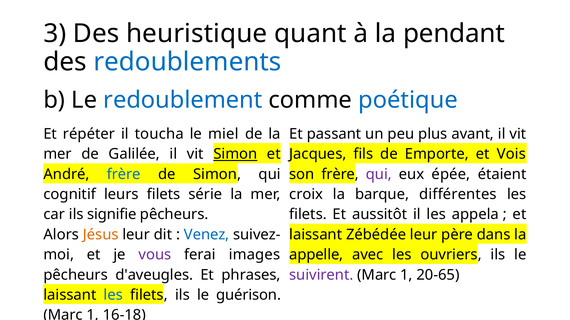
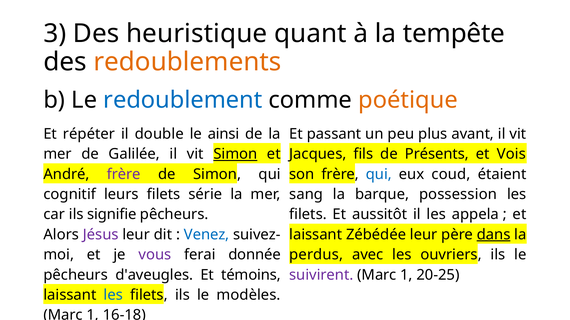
pendant: pendant -> tempête (454, 34)
redoublements colour: blue -> orange (187, 62)
poétique colour: blue -> orange (408, 100)
toucha: toucha -> double (159, 134)
miel: miel -> ainsi (224, 134)
Emporte: Emporte -> Présents (437, 154)
frère colour: blue -> purple (124, 175)
qui colour: purple -> blue (379, 175)
épée: épée -> coud (451, 175)
croix: croix -> sang (306, 195)
différentes: différentes -> possession (458, 195)
Jésus colour: orange -> purple (101, 235)
dans underline: none -> present (494, 235)
images: images -> donnée (255, 255)
appelle: appelle -> perdus (316, 255)
phrases: phrases -> témoins (251, 275)
20-65: 20-65 -> 20-25 (438, 275)
guérison: guérison -> modèles (249, 296)
